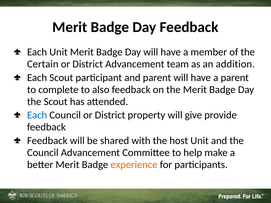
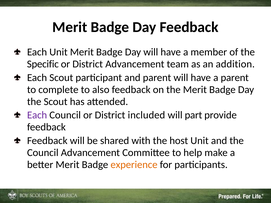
Certain: Certain -> Specific (43, 64)
Each colour: blue -> purple (37, 115)
property: property -> included (146, 115)
give: give -> part (193, 115)
